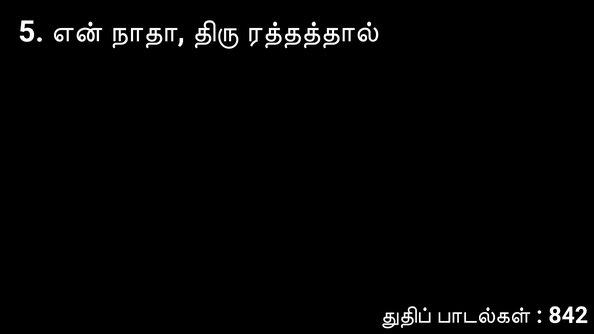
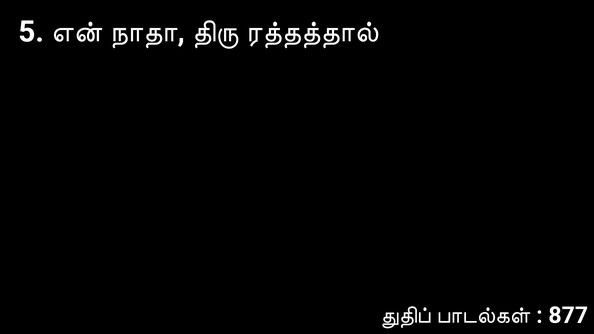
842: 842 -> 877 (568, 315)
